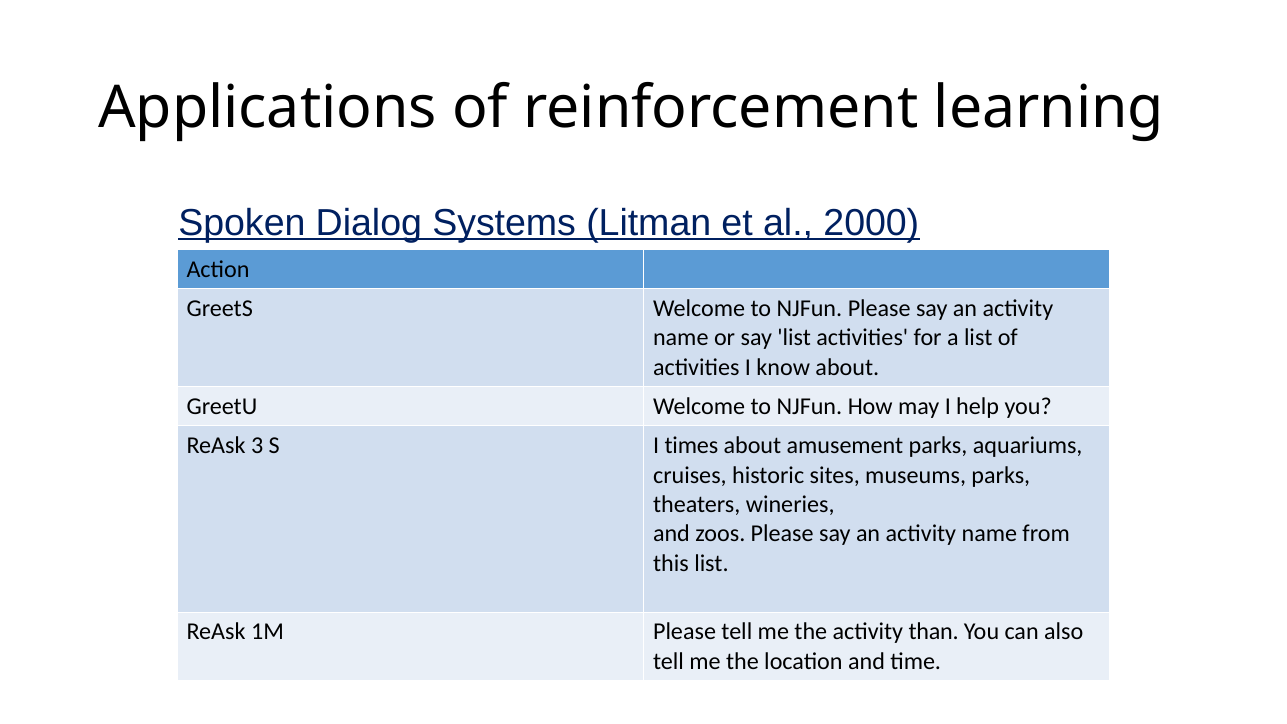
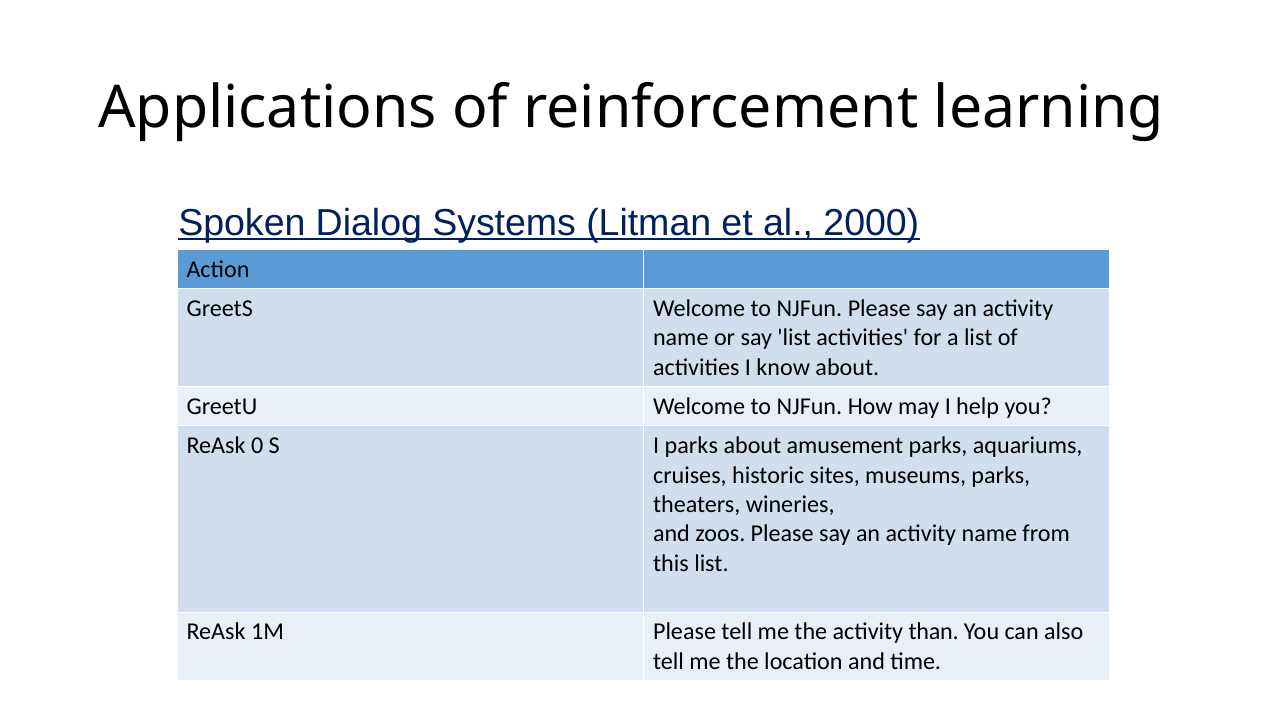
3: 3 -> 0 (257, 446)
I times: times -> parks (691, 446)
